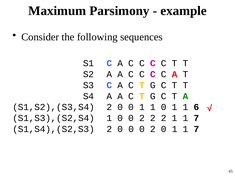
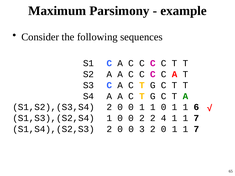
2 2 2: 2 -> 4 (164, 118)
0 0 0: 0 -> 3 (142, 129)
